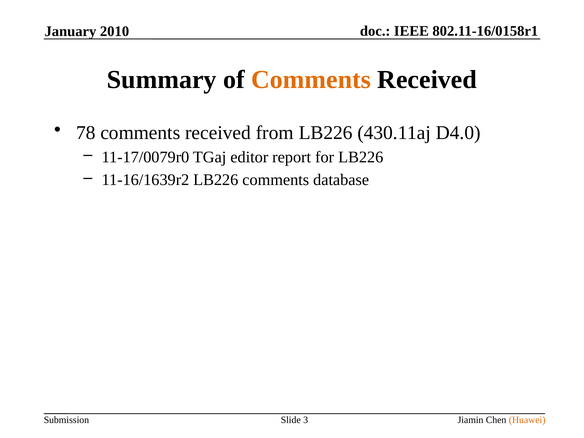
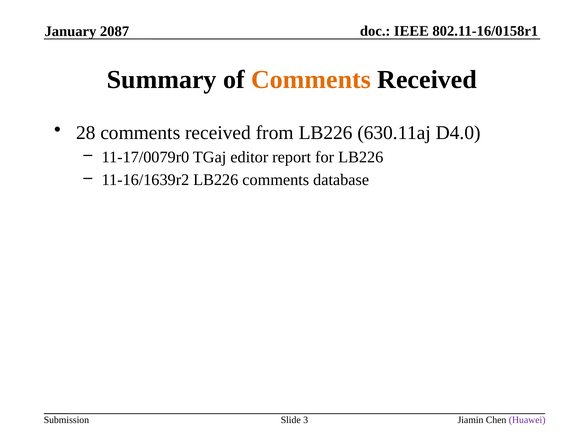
2010: 2010 -> 2087 (115, 31)
78: 78 -> 28 (86, 133)
430.11aj: 430.11aj -> 630.11aj (394, 133)
Huawei colour: orange -> purple (527, 420)
